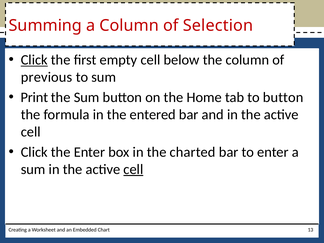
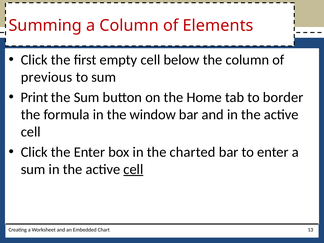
Selection: Selection -> Elements (218, 25)
Click underline: present -> none (34, 60)
to button: button -> border (283, 97)
entered: entered -> window (153, 115)
